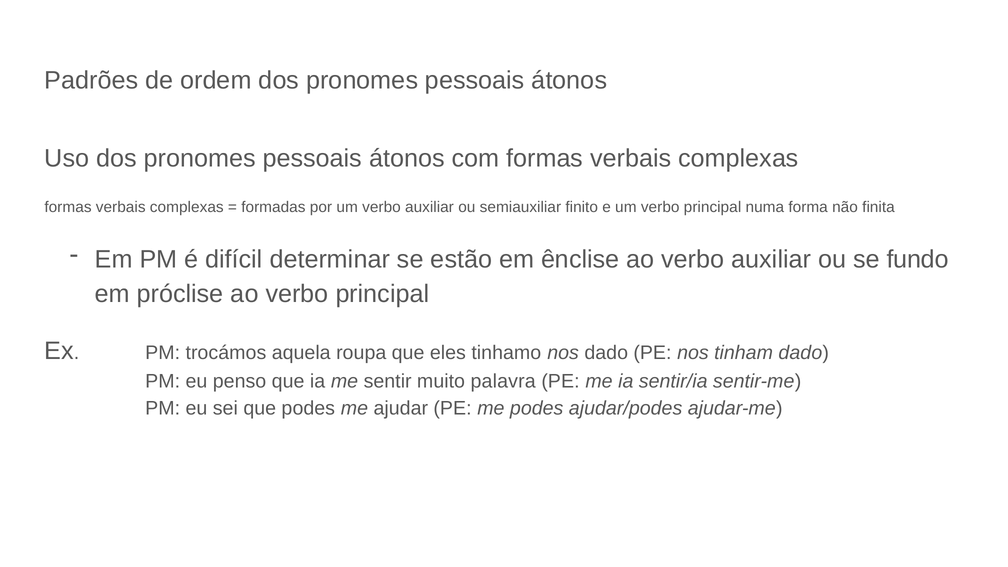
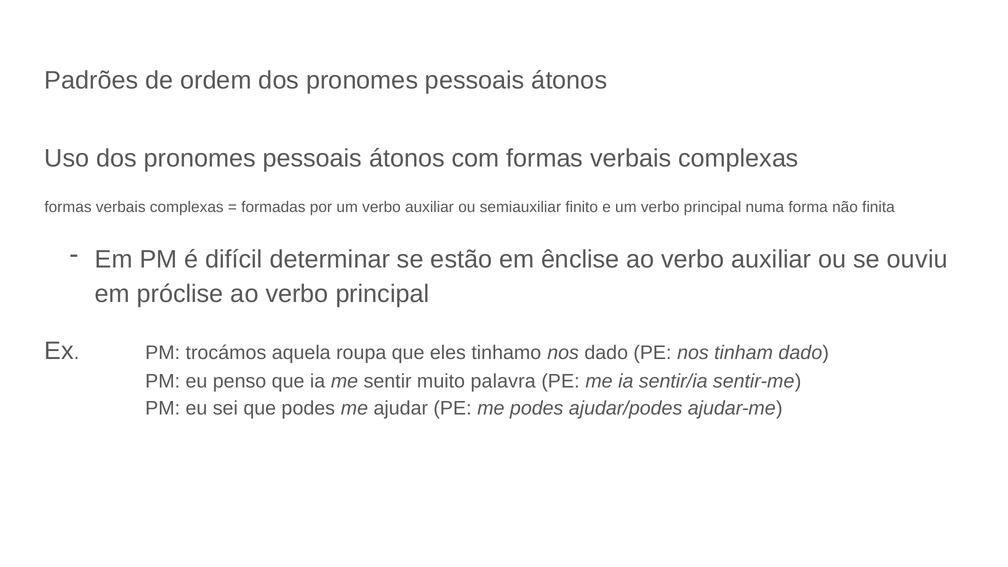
fundo: fundo -> ouviu (917, 259)
